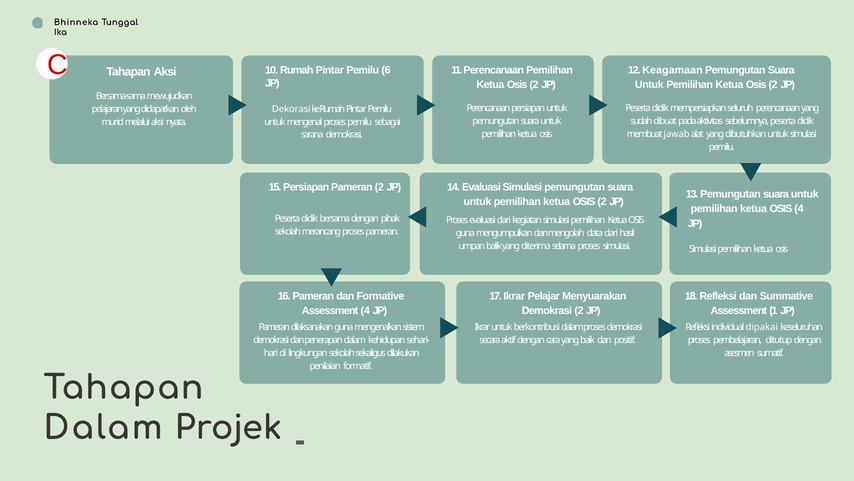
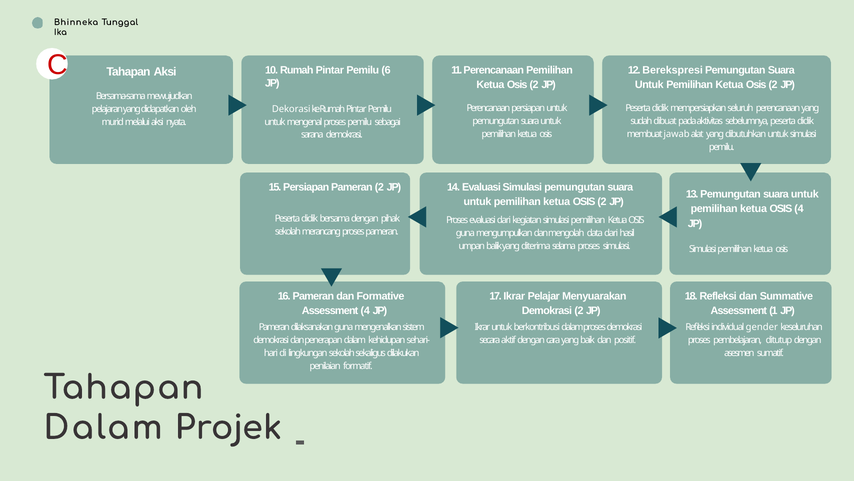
Keagamaan: Keagamaan -> Berekspresi (673, 70)
dipakai: dipakai -> gender (762, 327)
